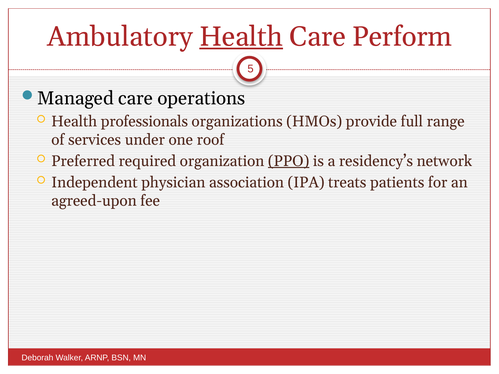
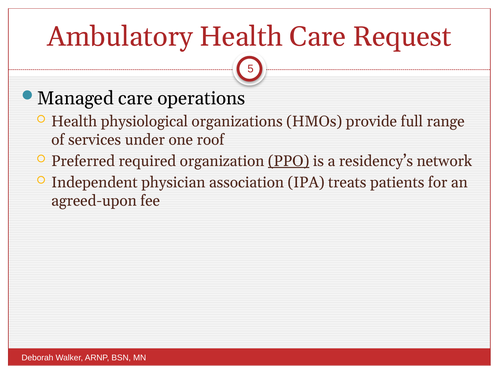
Health underline: present -> none (241, 37)
Perform: Perform -> Request (402, 37)
professionals: professionals -> physiological (144, 122)
